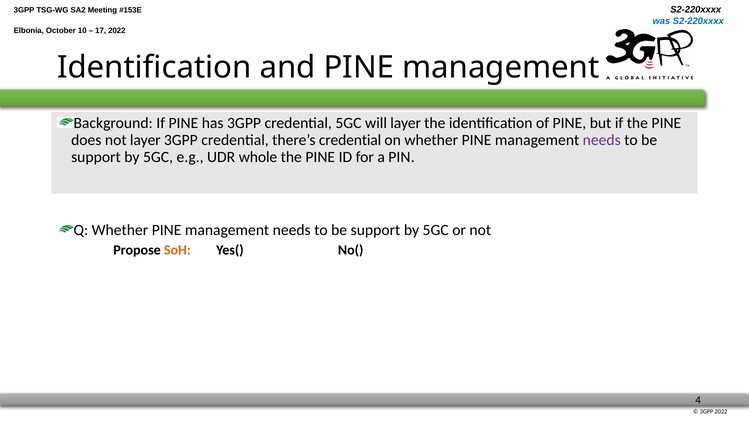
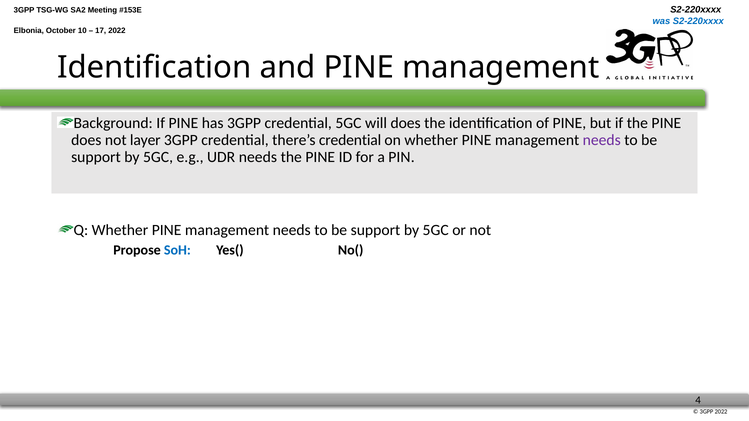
will layer: layer -> does (406, 123)
UDR whole: whole -> needs (258, 157)
SoH colour: orange -> blue (177, 250)
